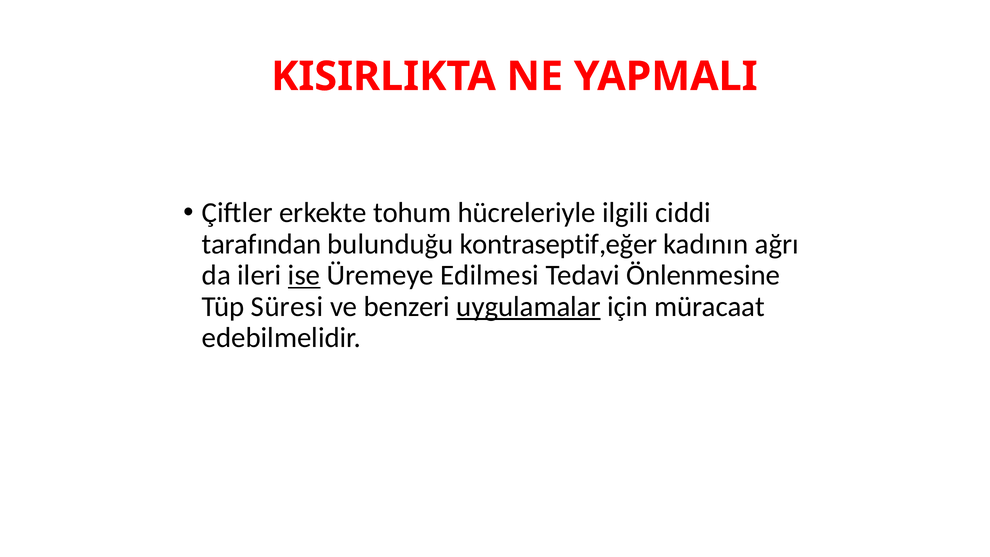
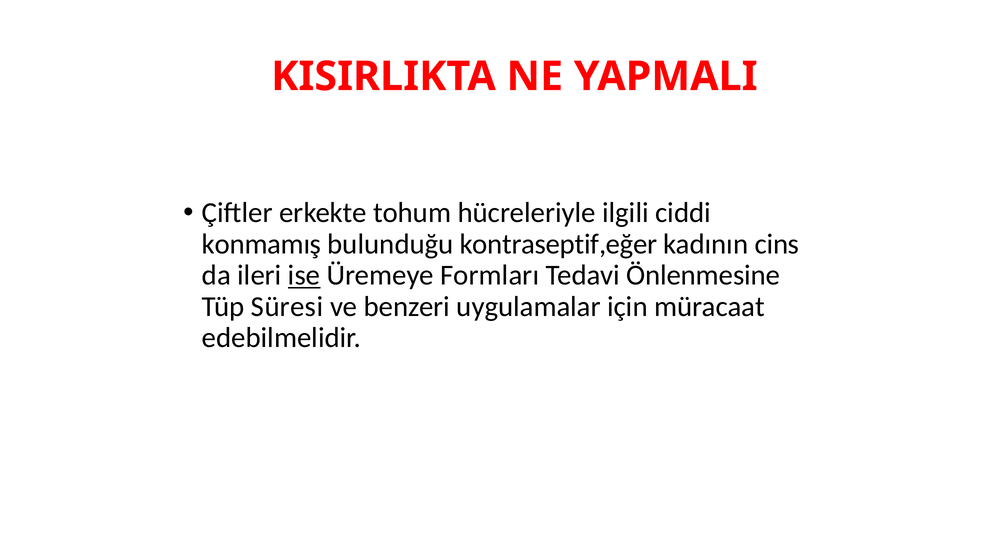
tarafından: tarafından -> konmamış (262, 244)
ağrı: ağrı -> cins (777, 244)
Edilmesi: Edilmesi -> Formları (490, 275)
uygulamalar underline: present -> none (529, 306)
